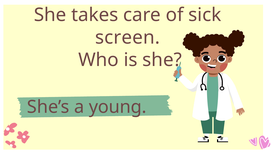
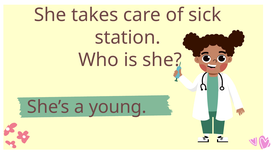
screen: screen -> station (128, 38)
